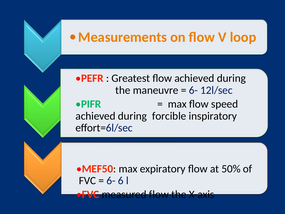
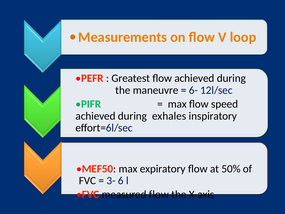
forcible: forcible -> exhales (169, 116)
6-: 6- -> 3- (111, 180)
